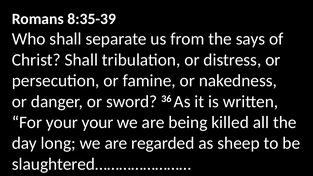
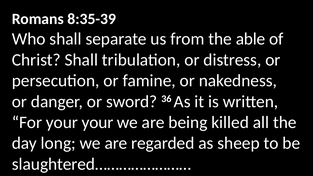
says: says -> able (251, 39)
